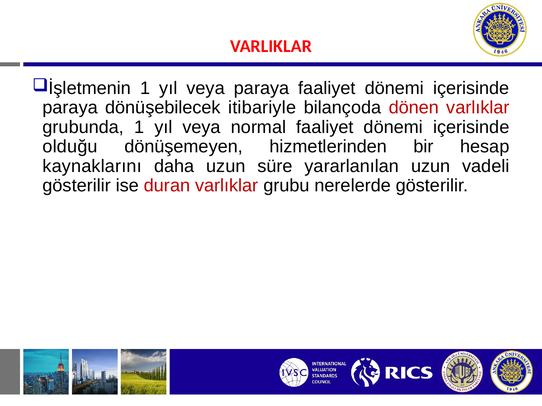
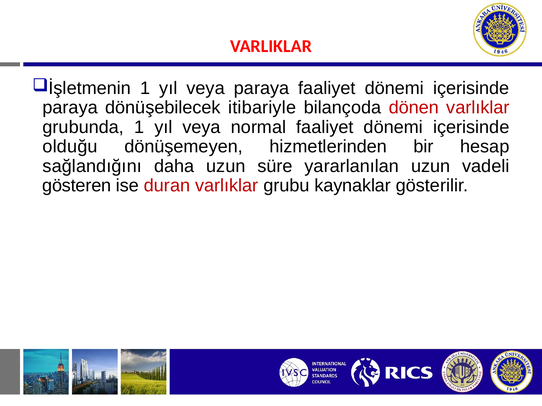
kaynaklarını: kaynaklarını -> sağlandığını (92, 166)
gösterilir: gösterilir -> gösteren (77, 186)
nerelerde: nerelerde -> kaynaklar (353, 186)
